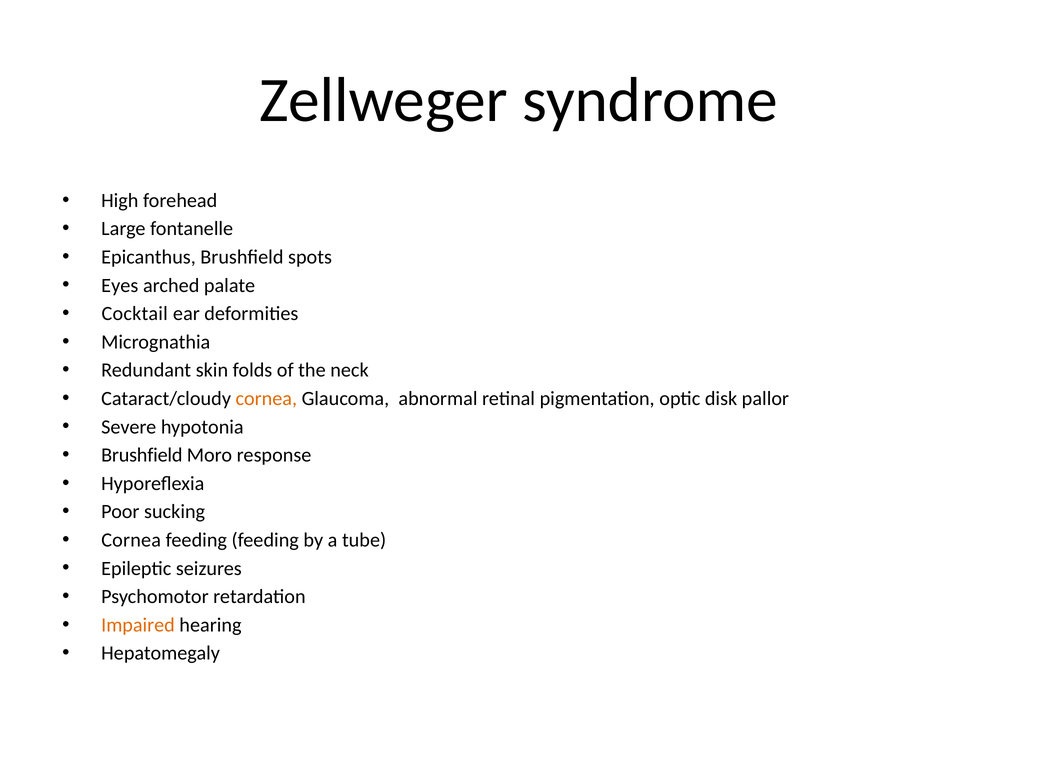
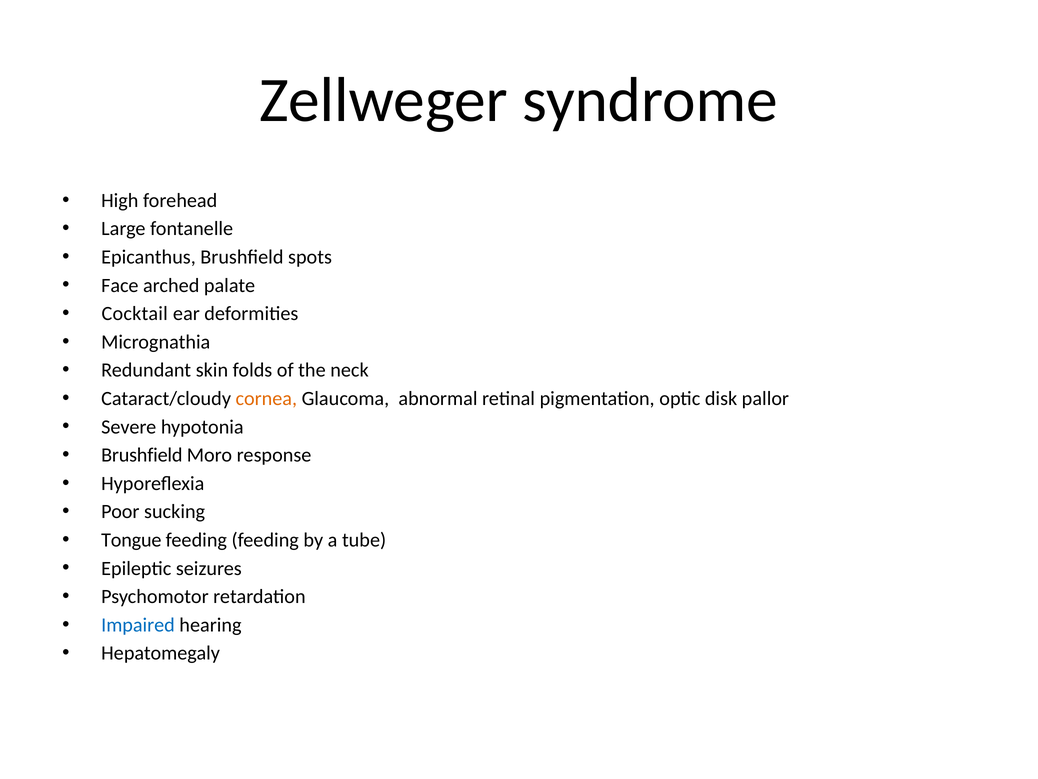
Eyes: Eyes -> Face (120, 285)
Cornea: Cornea -> Tongue (131, 540)
Impaired colour: orange -> blue (138, 625)
